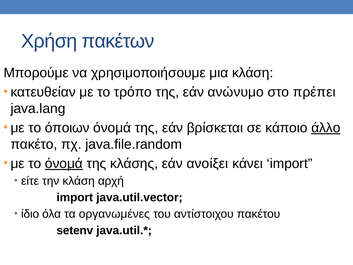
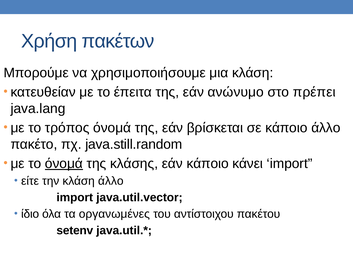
τρόπο: τρόπο -> έπειτα (133, 92)
όποιων: όποιων -> τρόπος (67, 128)
άλλο underline: present -> none (326, 128)
java.file.random: java.file.random -> java.still.random (134, 144)
εάν ανοίξει: ανοίξει -> κάποιο (208, 163)
κλάση αρχή: αρχή -> άλλο (111, 181)
